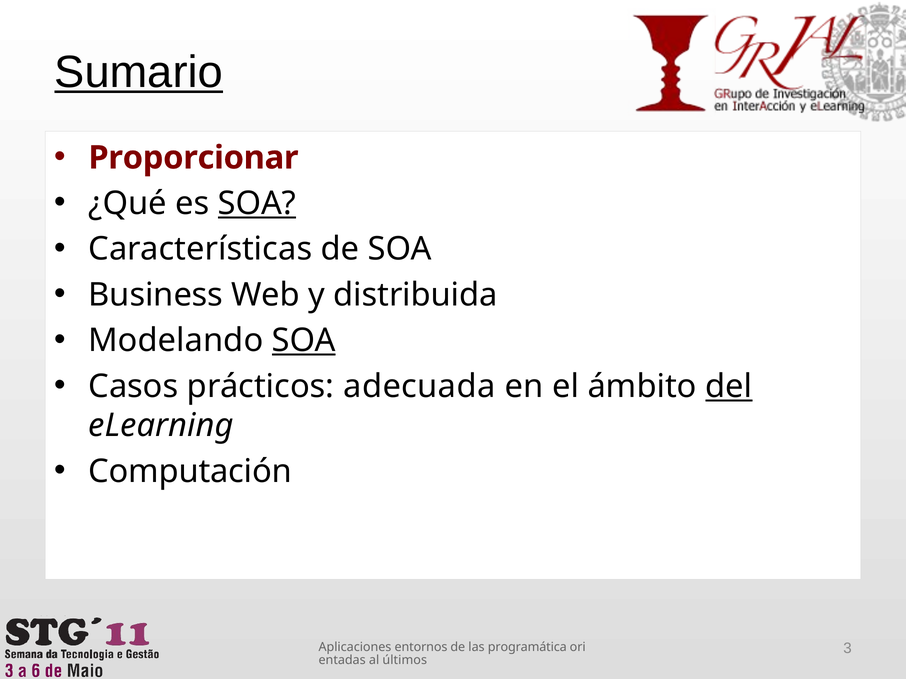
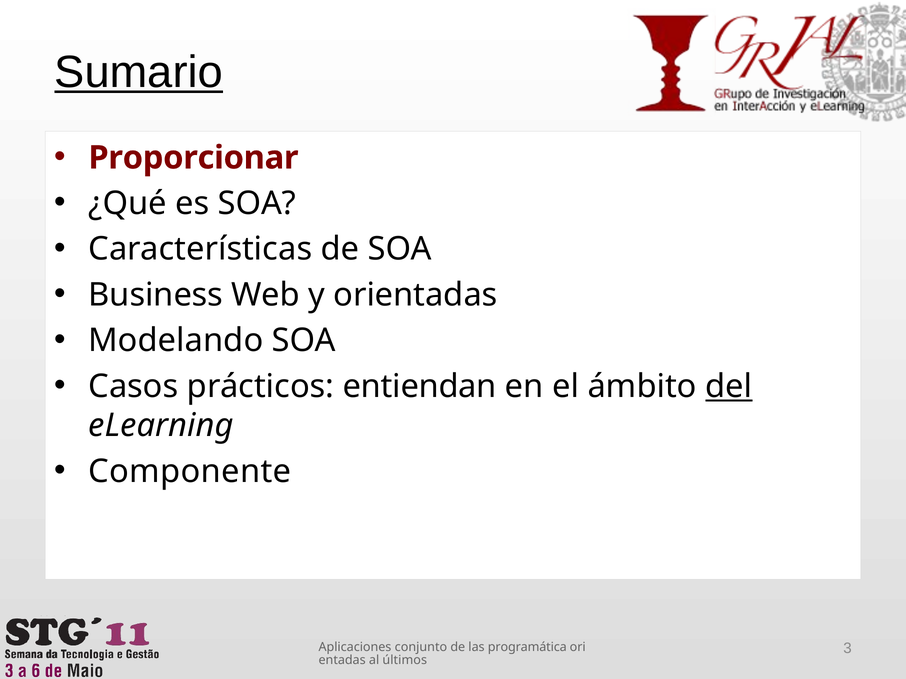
SOA underline: present -> none (257, 204)
distribuida: distribuida -> orientadas (415, 295)
SOA underline: present -> none (304, 341)
adecuada: adecuada -> entiendan (420, 387)
Computación: Computación -> Componente (190, 472)
entornos: entornos -> conjunto (421, 648)
